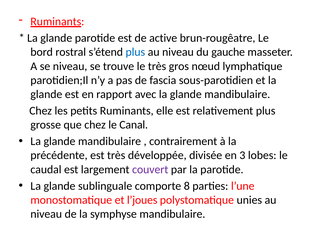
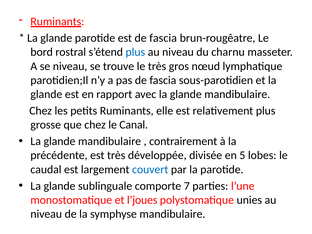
est de active: active -> fascia (163, 38)
gauche: gauche -> charnu (228, 52)
3: 3 -> 5 (242, 155)
couvert colour: purple -> blue (150, 169)
8: 8 -> 7 (187, 186)
